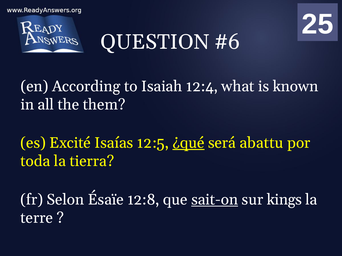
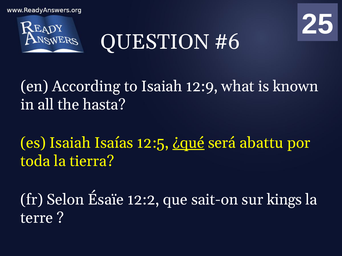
12:4: 12:4 -> 12:9 (202, 87)
them: them -> hasta (104, 105)
es Excité: Excité -> Isaiah (70, 143)
12:8: 12:8 -> 12:2 (143, 200)
sait-on underline: present -> none (215, 200)
